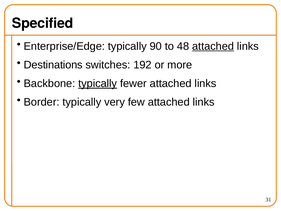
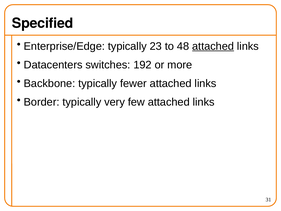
90: 90 -> 23 (156, 46)
Destinations: Destinations -> Datacenters (53, 65)
typically underline: present -> none (98, 83)
